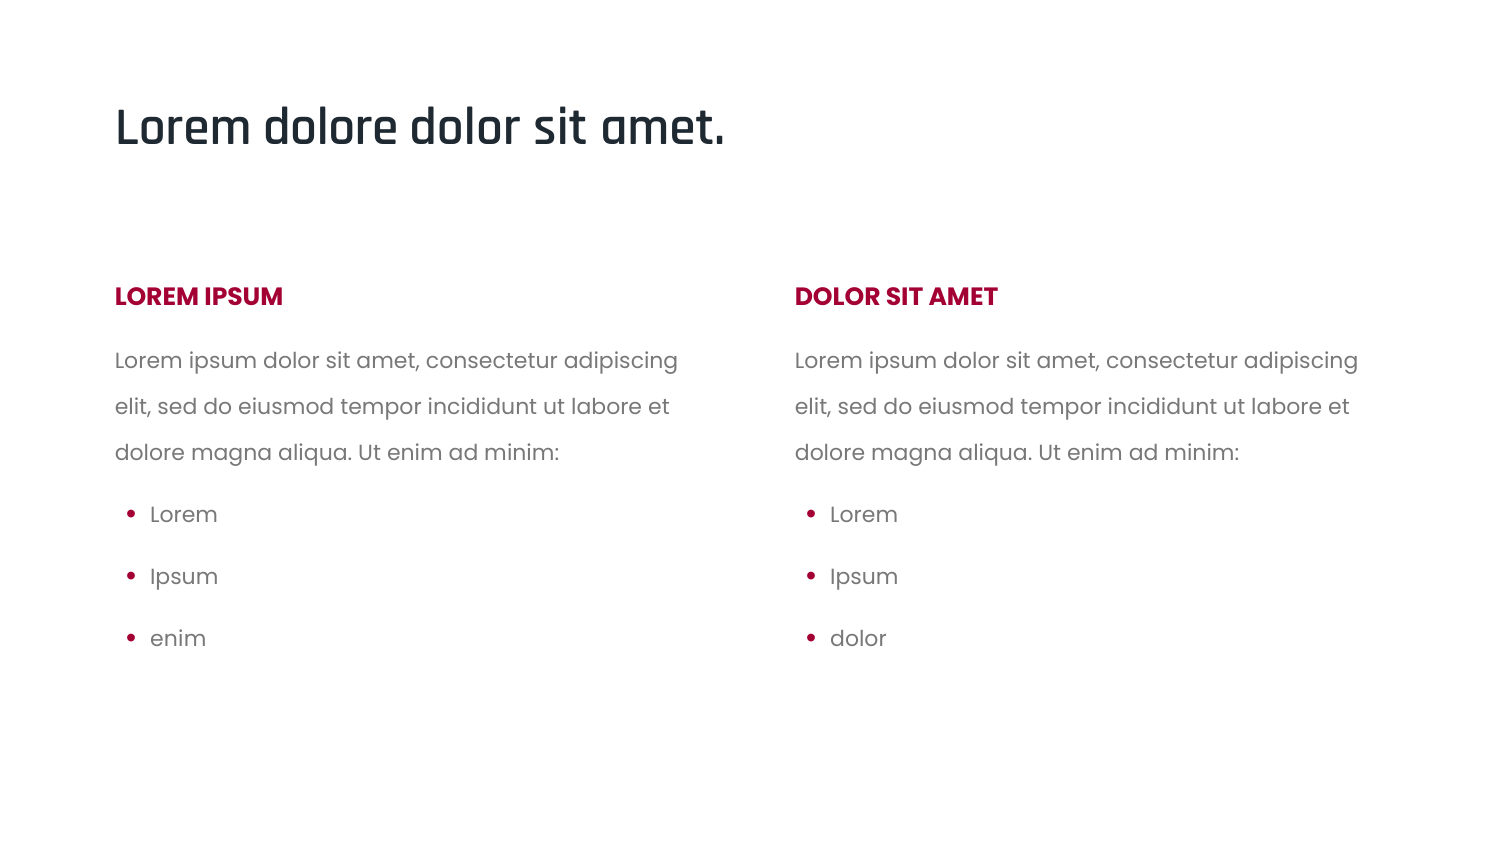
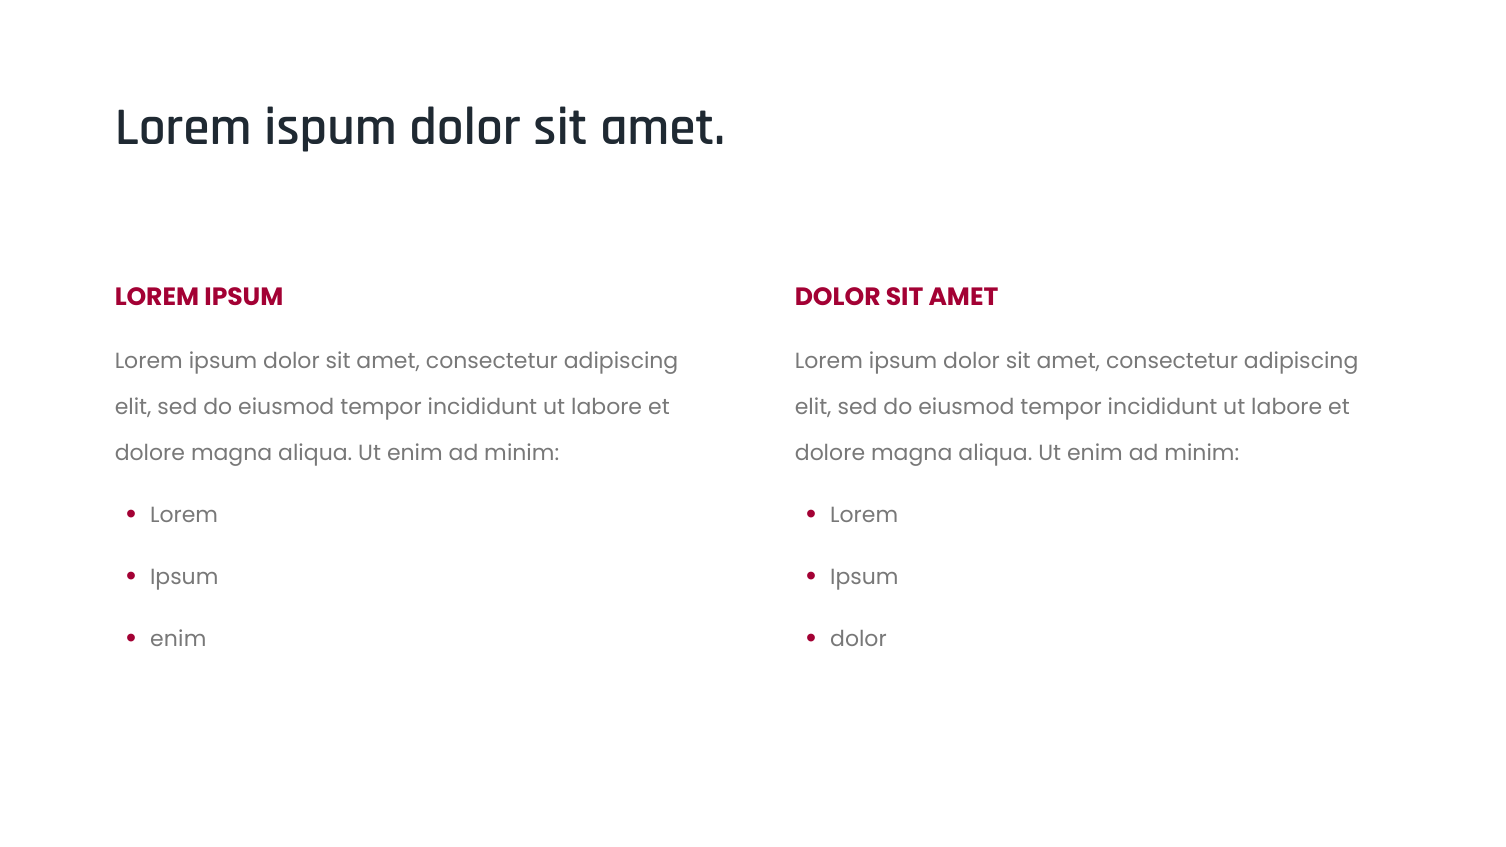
Lorem dolore: dolore -> ispum (330, 127)
